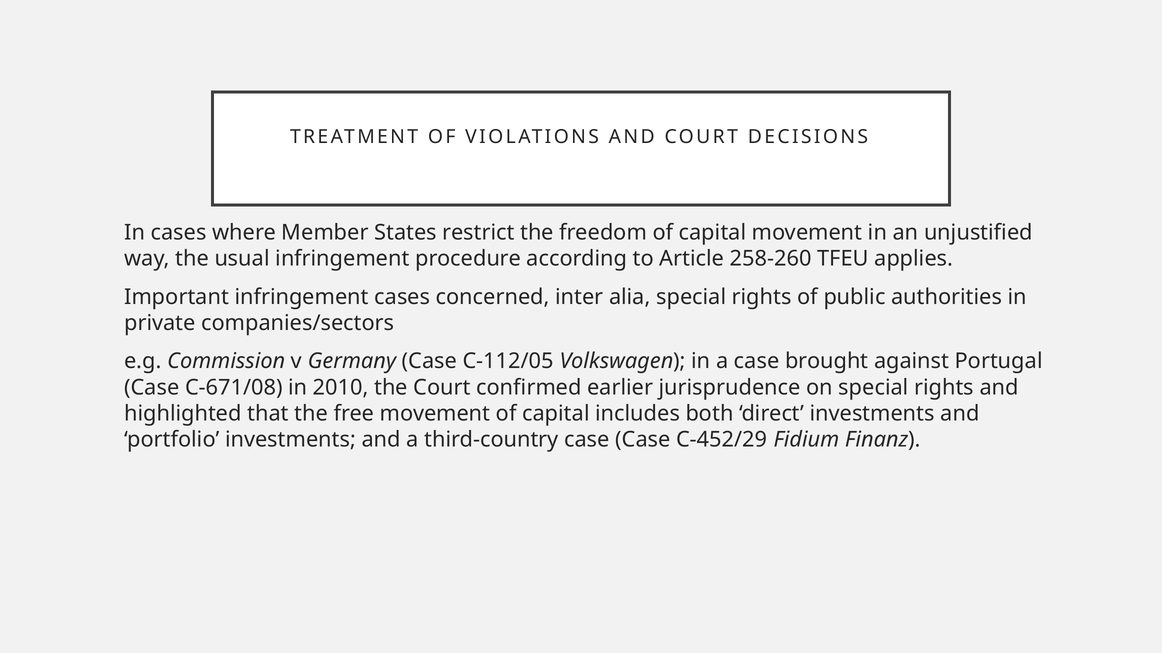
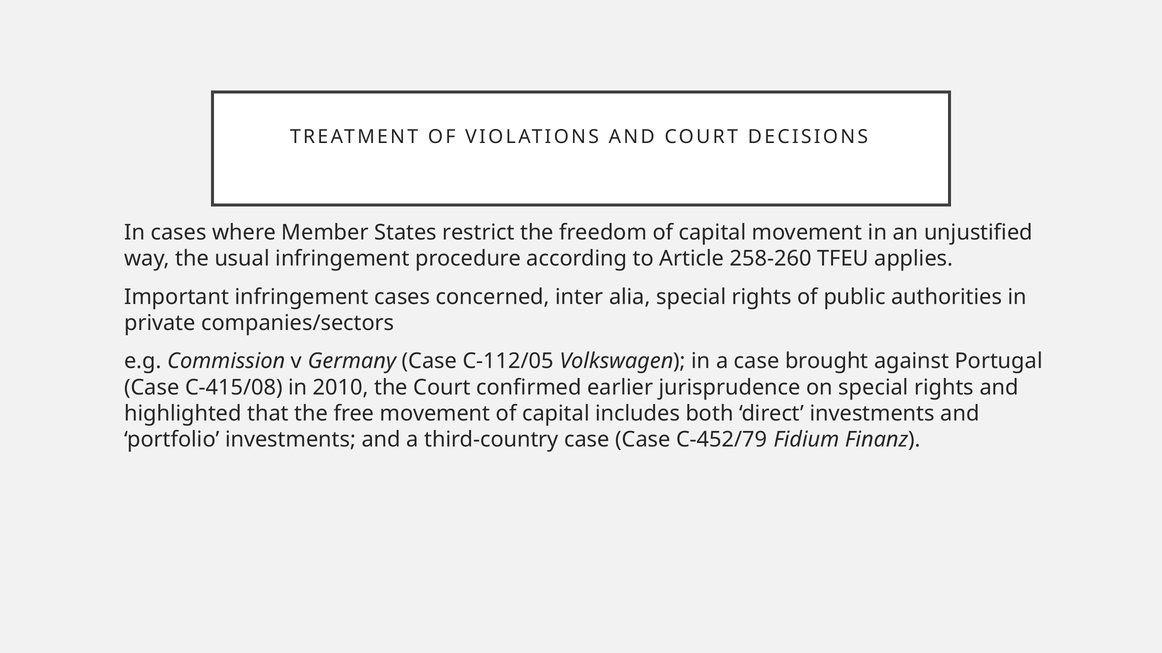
C-671/08: C-671/08 -> C-415/08 (234, 388)
C-452/29: C-452/29 -> C-452/79 (722, 440)
